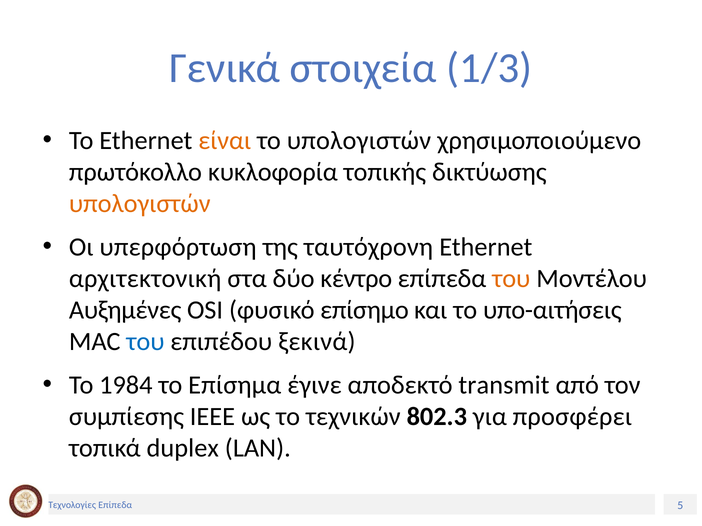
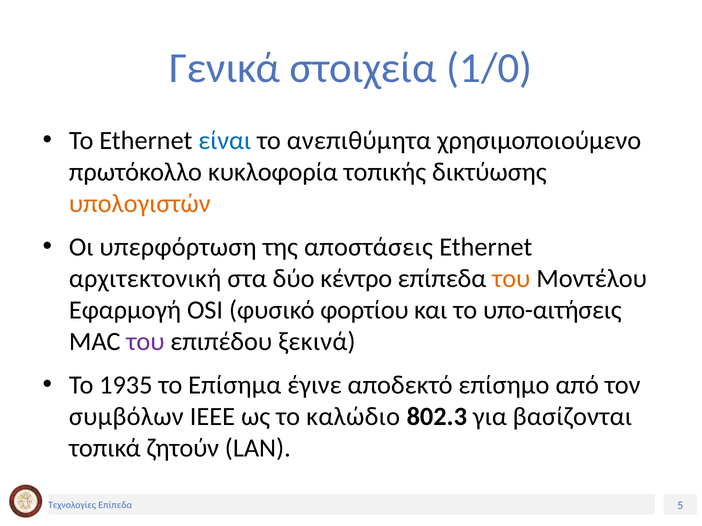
1/3: 1/3 -> 1/0 (489, 68)
είναι colour: orange -> blue (225, 141)
το υπολογιστών: υπολογιστών -> ανεπιθύμητα (359, 141)
ταυτόχρονη: ταυτόχρονη -> αποστάσεις (368, 247)
Αυξημένες: Αυξημένες -> Εφαρμογή (125, 310)
επίσημο: επίσημο -> φορτίου (364, 310)
του colour: blue -> purple (145, 342)
1984: 1984 -> 1935 (126, 385)
transmit: transmit -> επίσημο (504, 385)
συμπίεσης: συμπίεσης -> συμβόλων (126, 417)
τεχνικών: τεχνικών -> καλώδιο (353, 417)
προσφέρει: προσφέρει -> βασίζονται (572, 417)
duplex: duplex -> ζητούν (183, 449)
